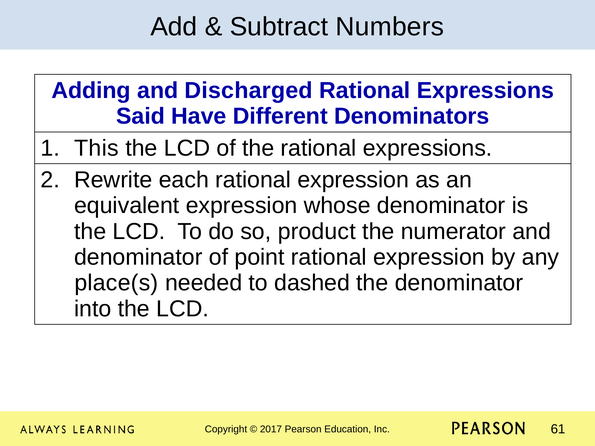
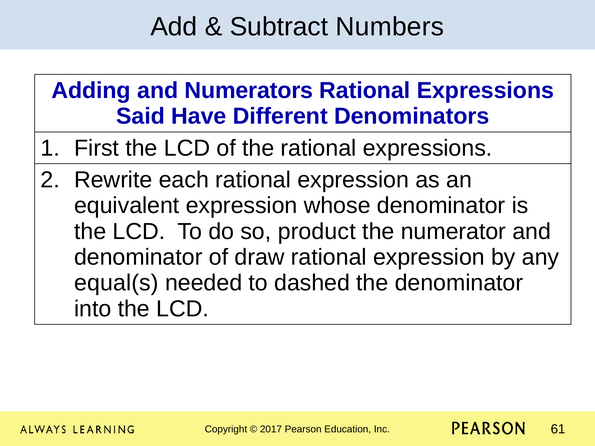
Discharged: Discharged -> Numerators (249, 91)
This: This -> First (97, 148)
point: point -> draw (260, 257)
place(s: place(s -> equal(s (116, 283)
